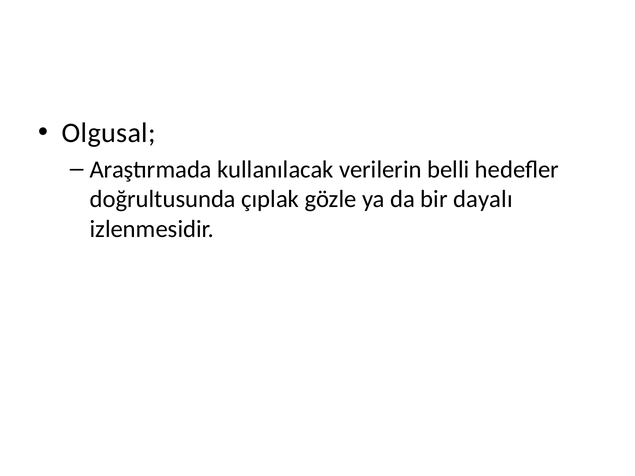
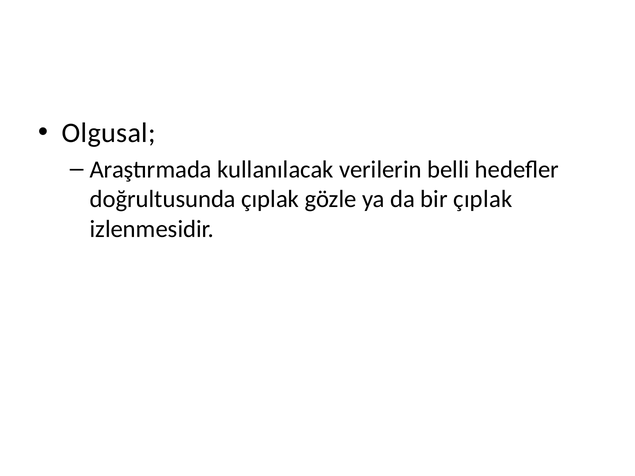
bir dayalı: dayalı -> çıplak (483, 199)
